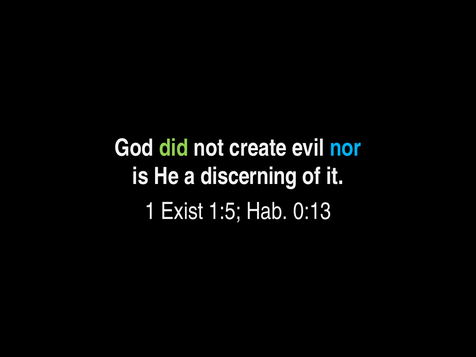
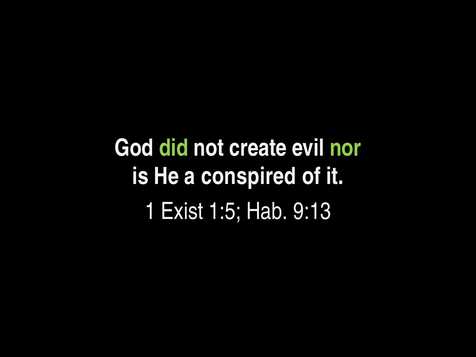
nor colour: light blue -> light green (345, 148)
discerning: discerning -> conspired (249, 176)
0:13: 0:13 -> 9:13 (312, 211)
